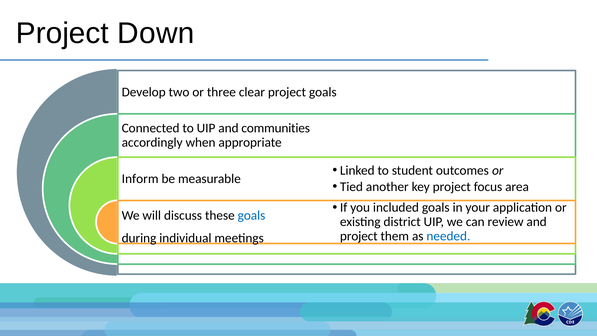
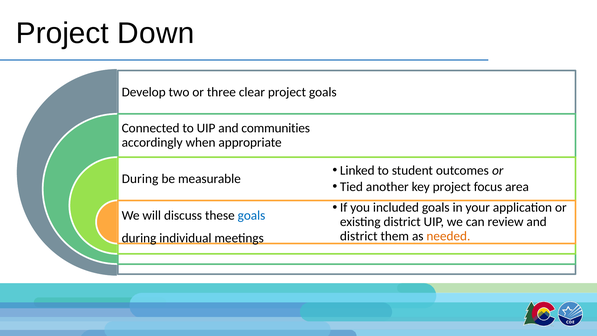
Inform: Inform -> During (140, 179)
project: project -> district (359, 236)
needed colour: blue -> orange (448, 236)
